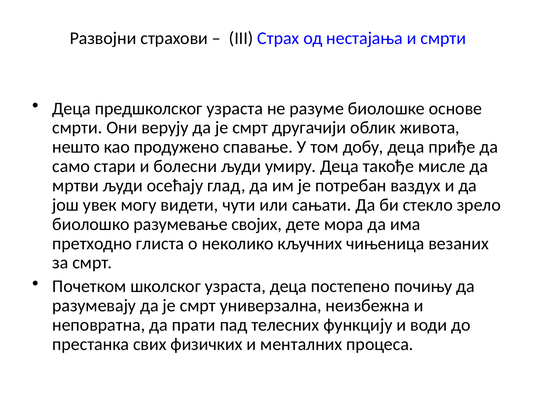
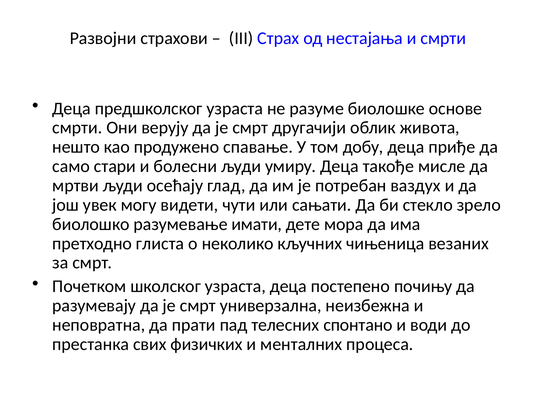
својих: својих -> имати (257, 224)
функцију: функцију -> спонтано (358, 325)
